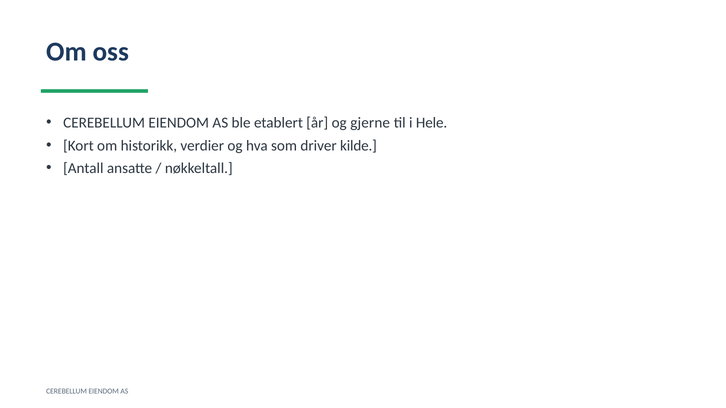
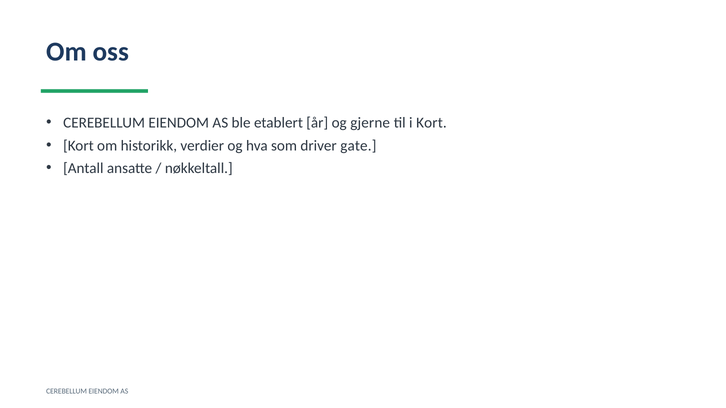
i Hele: Hele -> Kort (431, 123)
kilde: kilde -> gate (358, 146)
